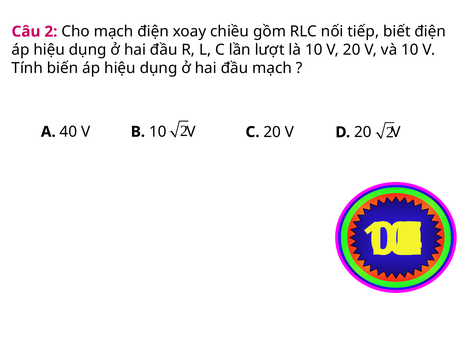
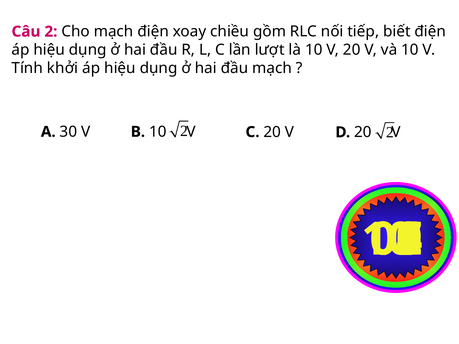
biến: biến -> khởi (63, 68)
40: 40 -> 30 (68, 132)
